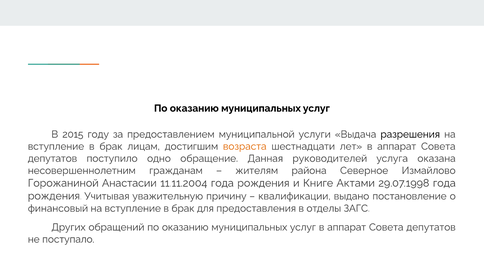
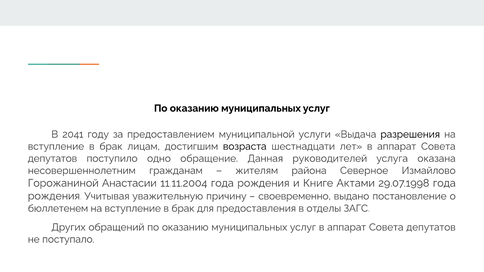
2015: 2015 -> 2041 (73, 134)
возраста colour: orange -> black (245, 147)
квалификации: квалификации -> своевременно (295, 196)
финансовый: финансовый -> бюллетенем (58, 209)
